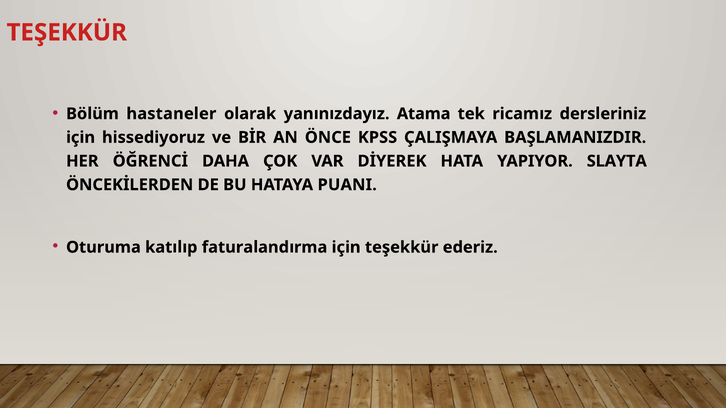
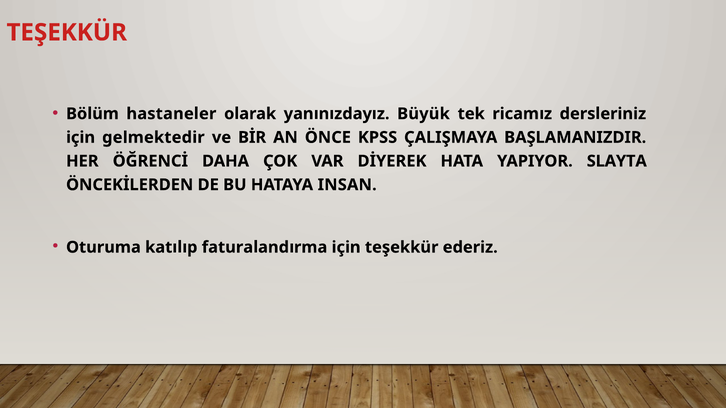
Atama: Atama -> Büyük (424, 114)
hissediyoruz: hissediyoruz -> gelmektedir (153, 138)
PUANI: PUANI -> INSAN (347, 185)
